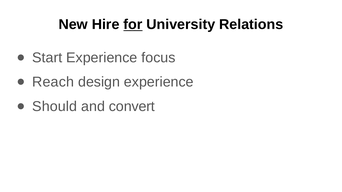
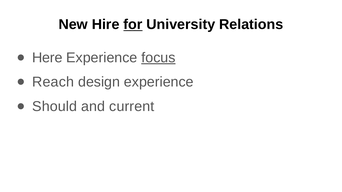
Start: Start -> Here (47, 58)
focus underline: none -> present (158, 58)
convert: convert -> current (132, 107)
